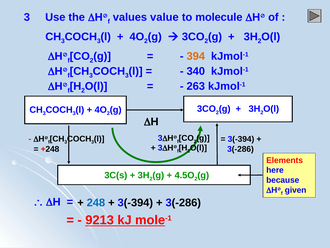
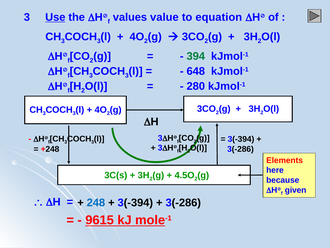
Use underline: none -> present (55, 17)
molecule: molecule -> equation (219, 17)
394 colour: orange -> green (196, 56)
340: 340 -> 648 (196, 71)
263: 263 -> 280 (196, 86)
9213: 9213 -> 9615 (100, 220)
